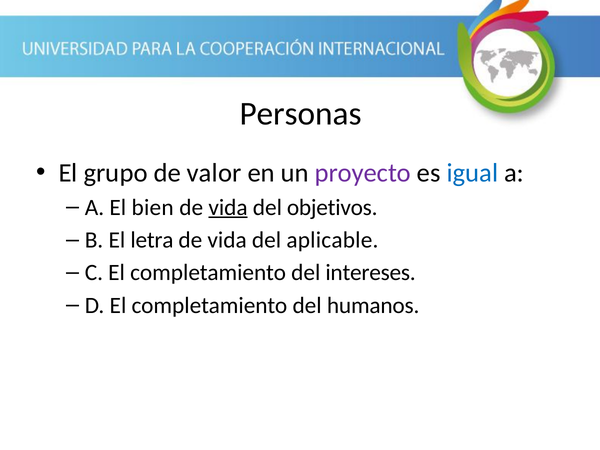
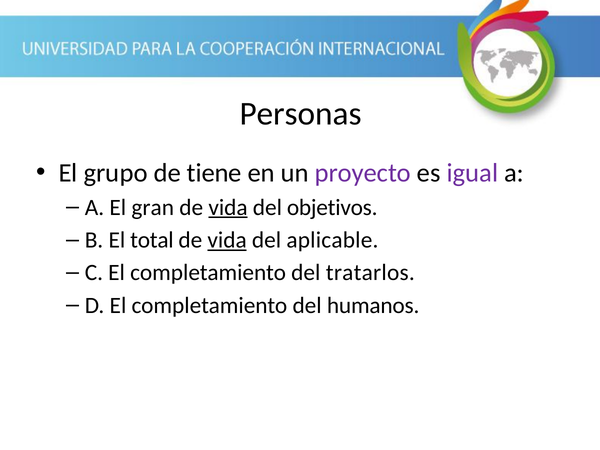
valor: valor -> tiene (214, 173)
igual colour: blue -> purple (472, 173)
bien: bien -> gran (153, 207)
letra: letra -> total (152, 240)
vida underline: none -> present (227, 240)
intereses: intereses -> tratarlos (370, 273)
